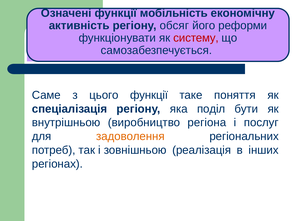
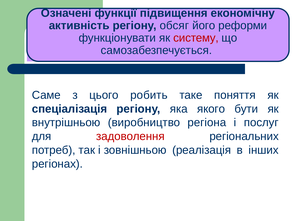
мобільність: мобільність -> підвищення (174, 13)
цього функції: функції -> робить (149, 95)
поділ: поділ -> якого (211, 109)
задоволення colour: orange -> red (130, 136)
